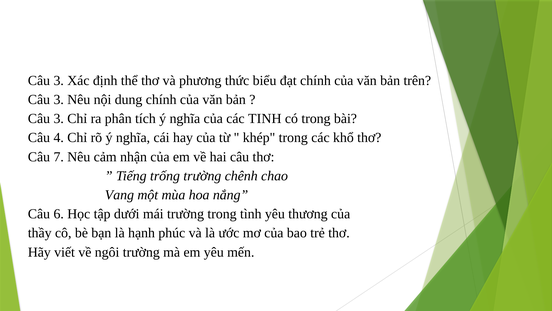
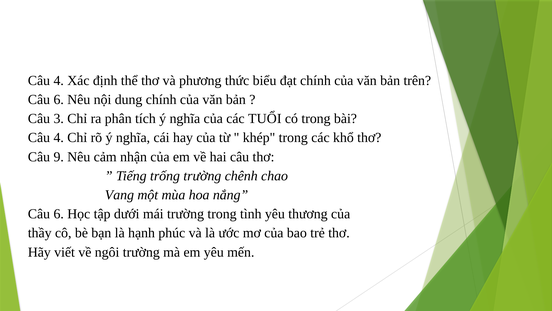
3: 3 -> 4 (59, 80)
3: 3 -> 6 (59, 99)
TINH: TINH -> TUỔI (265, 118)
7: 7 -> 9 (59, 157)
